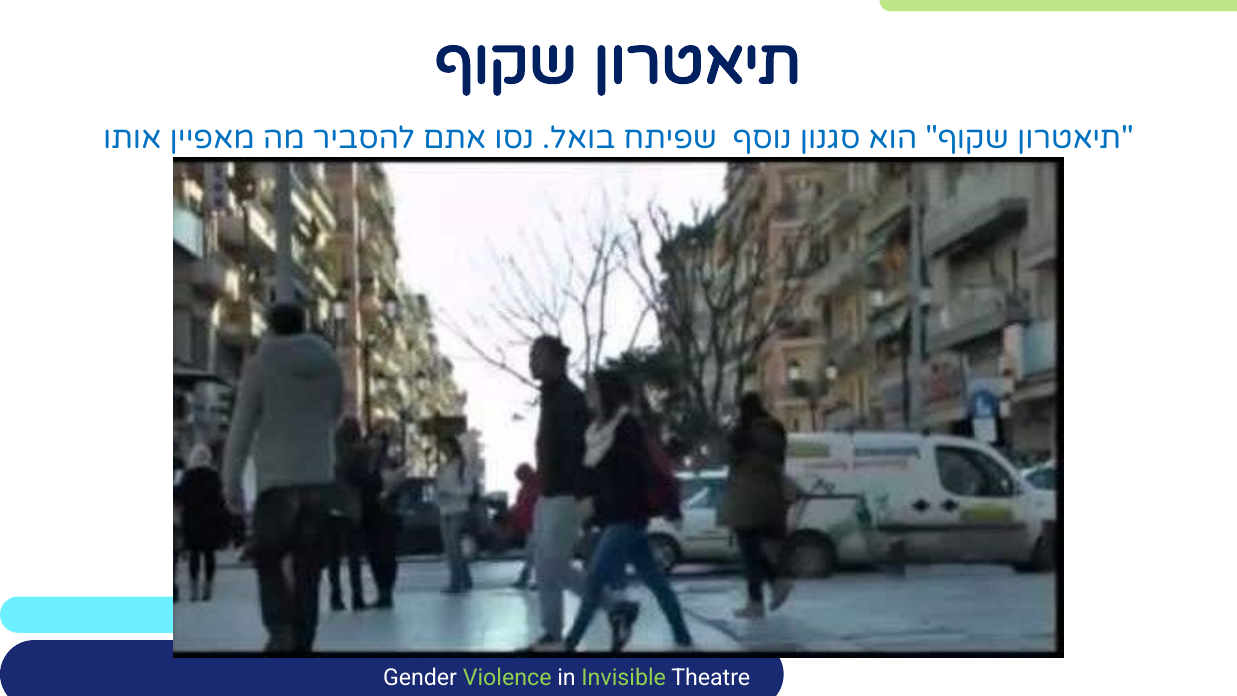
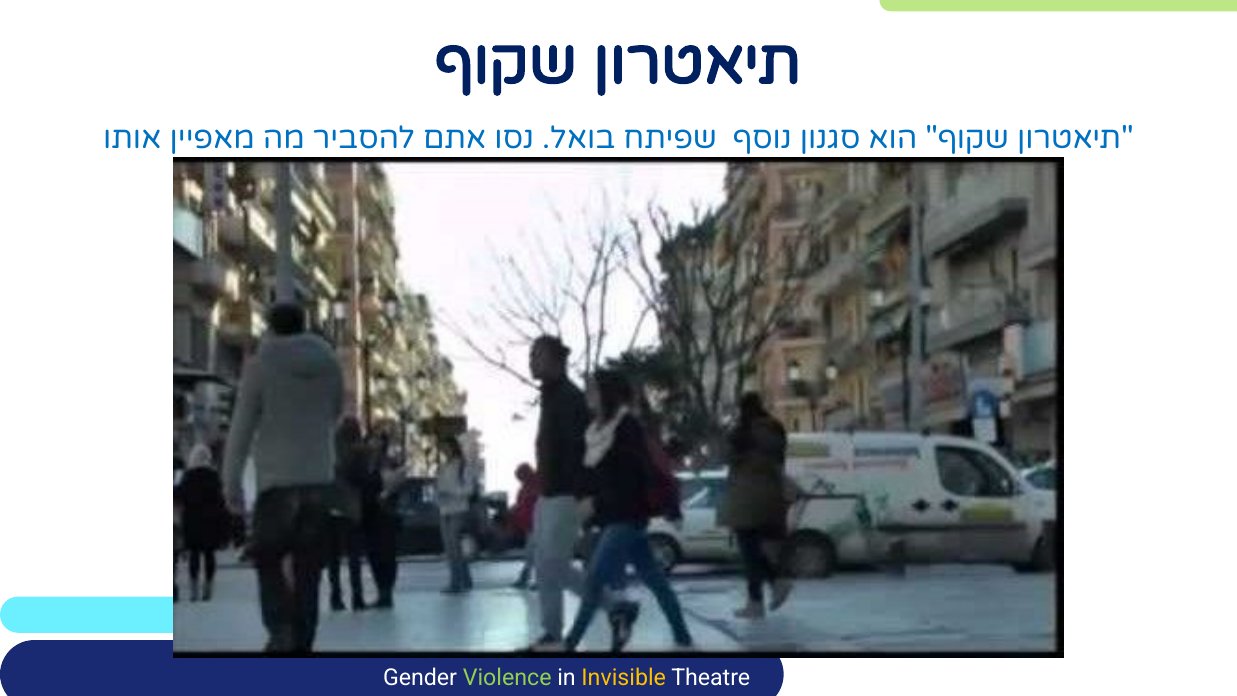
Invisible colour: light green -> yellow (624, 678)
